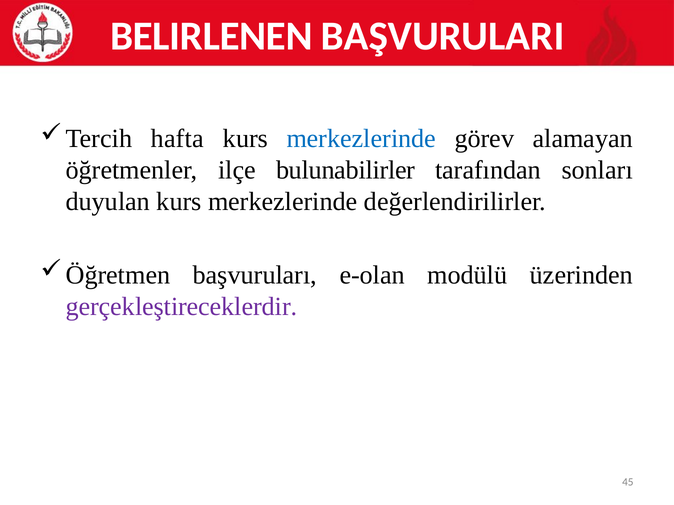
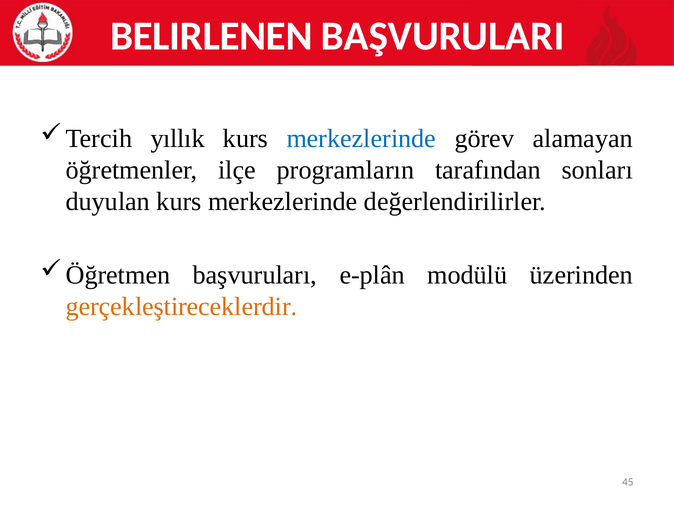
hafta: hafta -> yıllık (178, 139)
bulunabilirler: bulunabilirler -> programların (345, 170)
e-olan: e-olan -> e-plân (372, 275)
gerçekleştireceklerdir colour: purple -> orange (181, 307)
